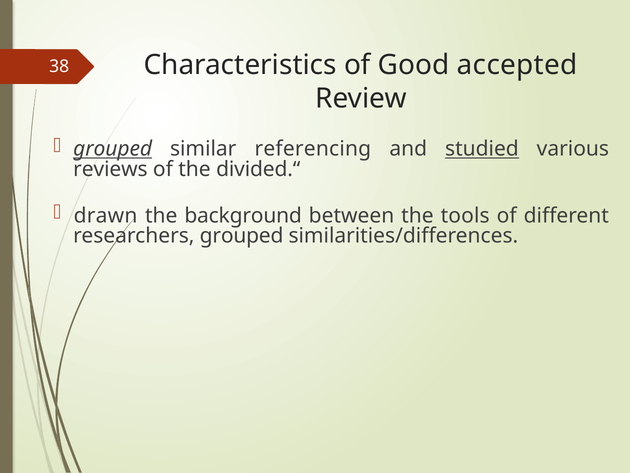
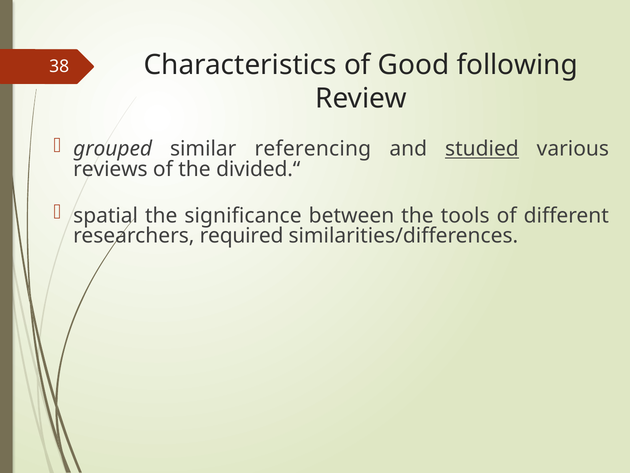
accepted: accepted -> following (517, 65)
grouped underline: present -> none (113, 149)
drawn: drawn -> spatial (106, 215)
background: background -> significance (243, 215)
researchers grouped: grouped -> required (242, 236)
